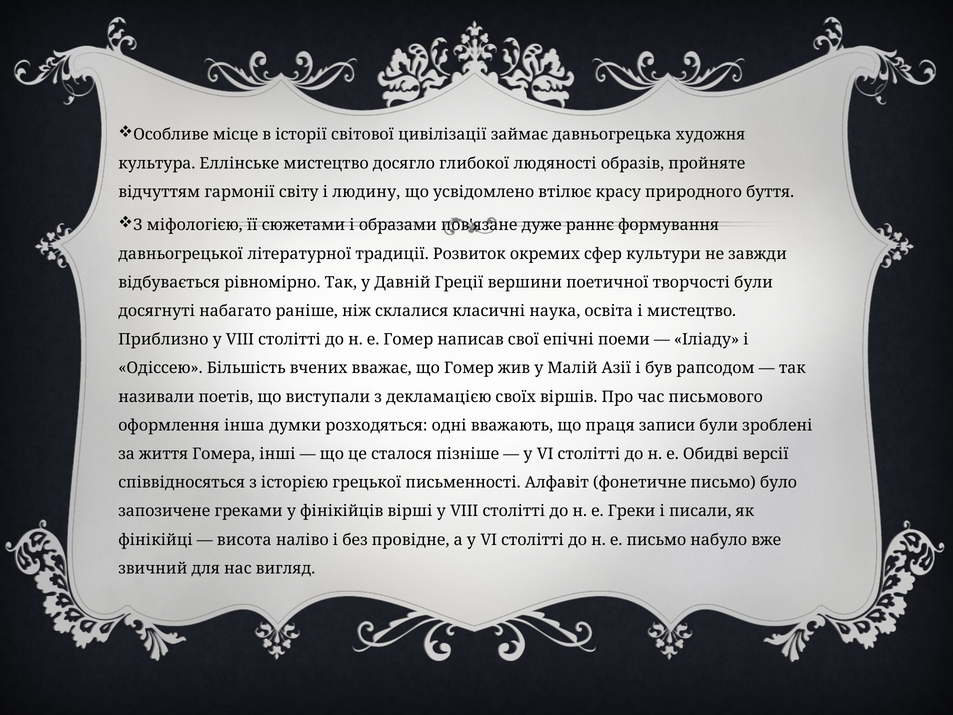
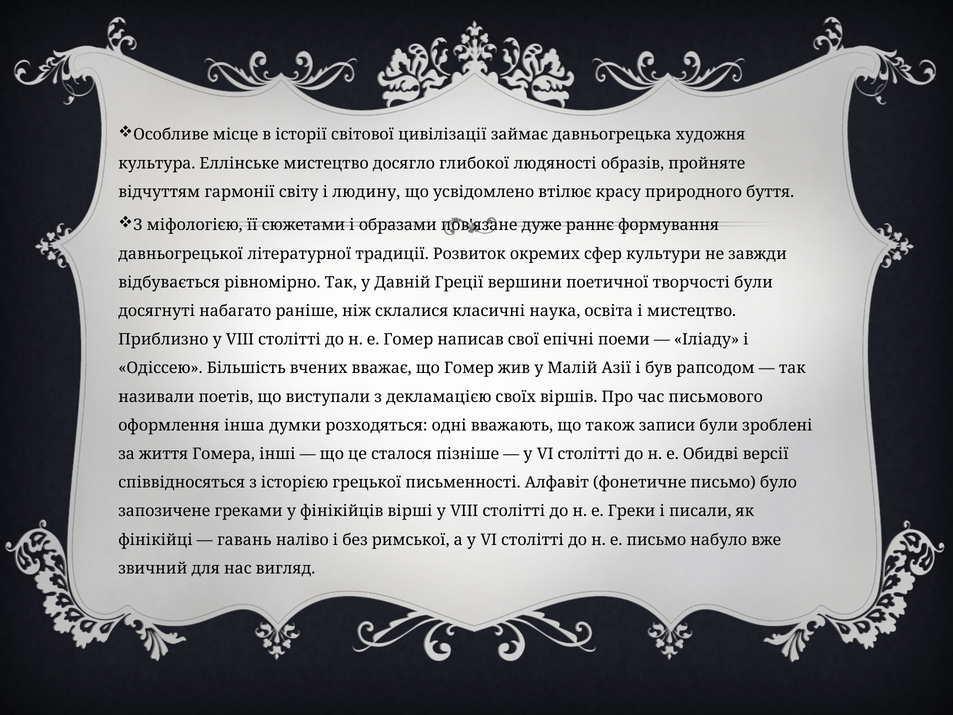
праця: праця -> також (610, 425)
висота: висота -> гавань (244, 540)
провідне: провідне -> римської (411, 540)
